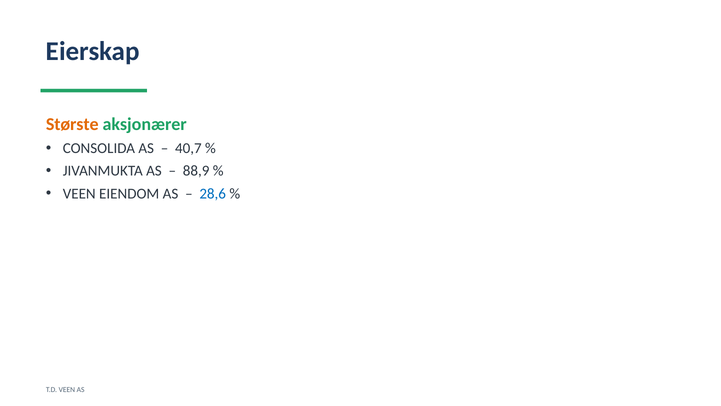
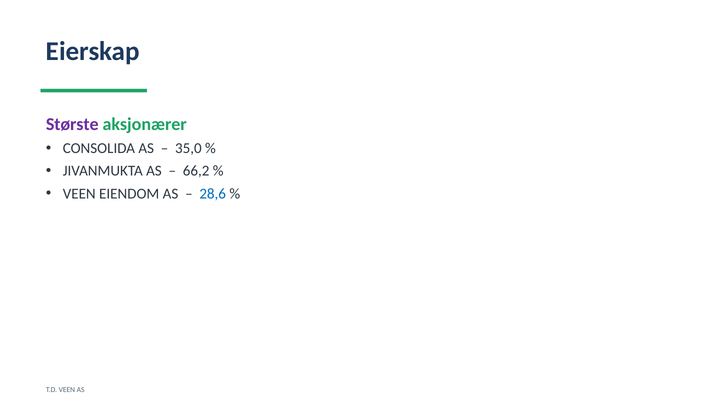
Største colour: orange -> purple (72, 124)
40,7: 40,7 -> 35,0 (188, 148)
88,9: 88,9 -> 66,2 (196, 171)
